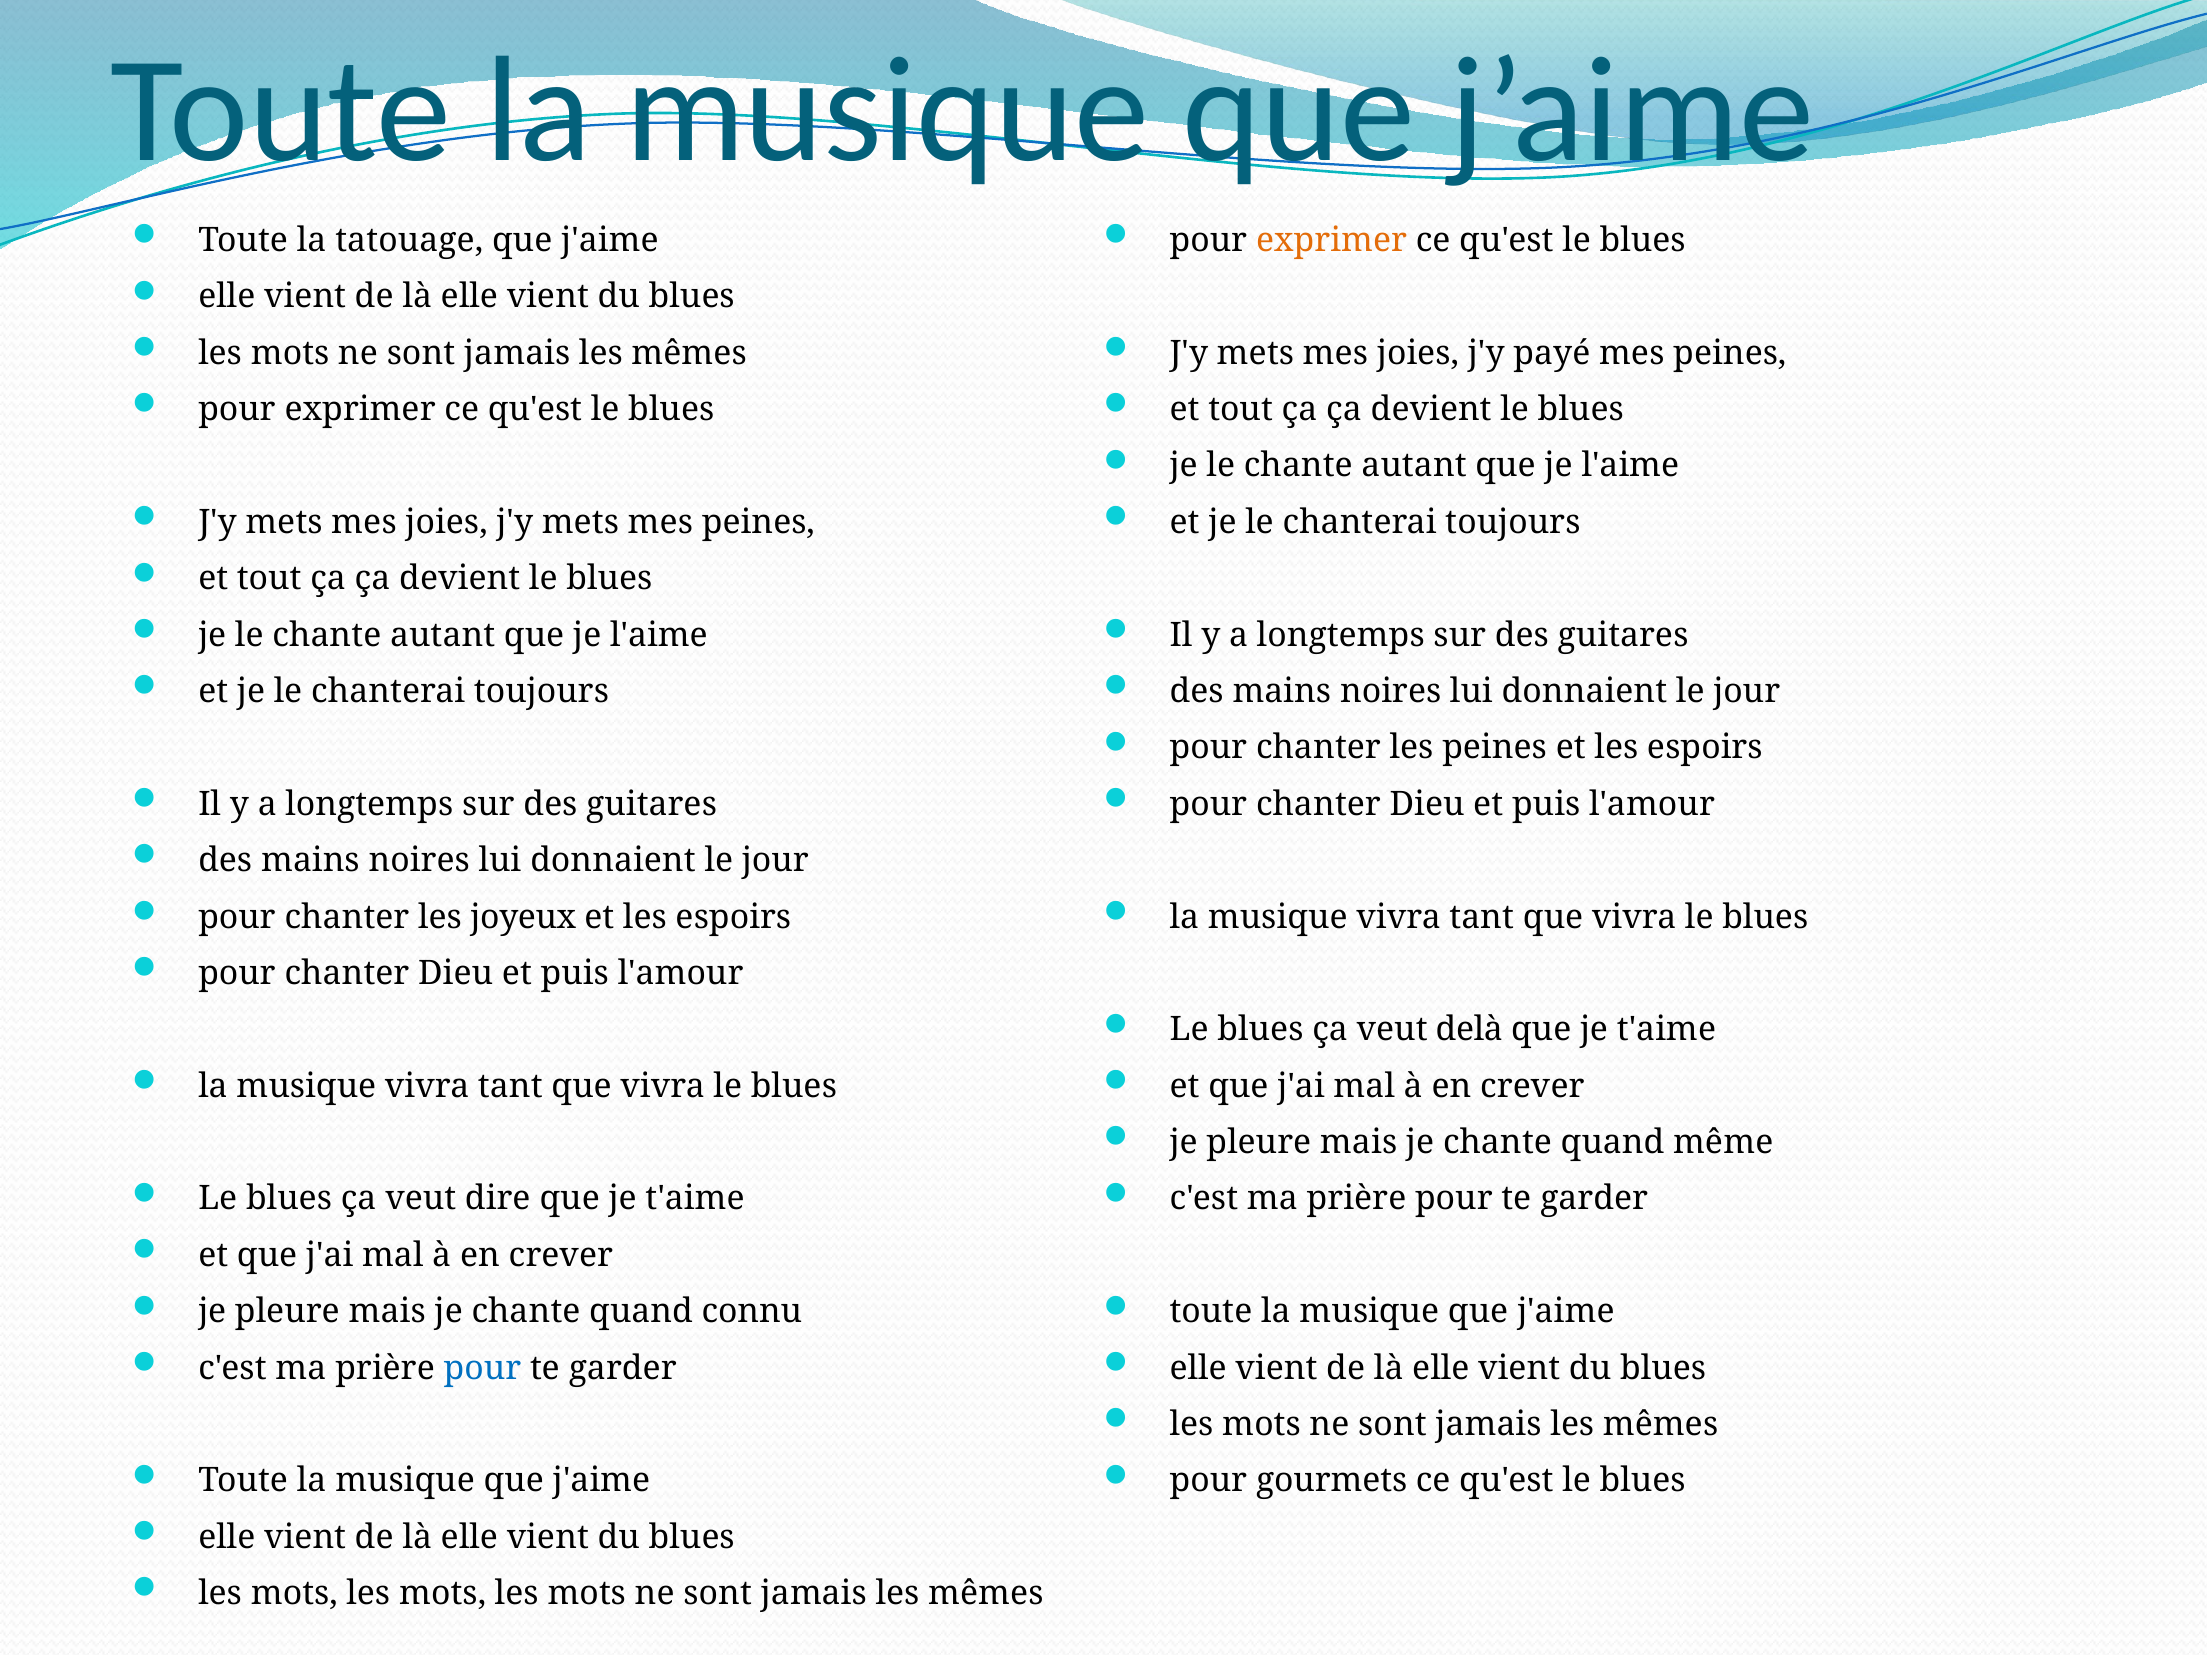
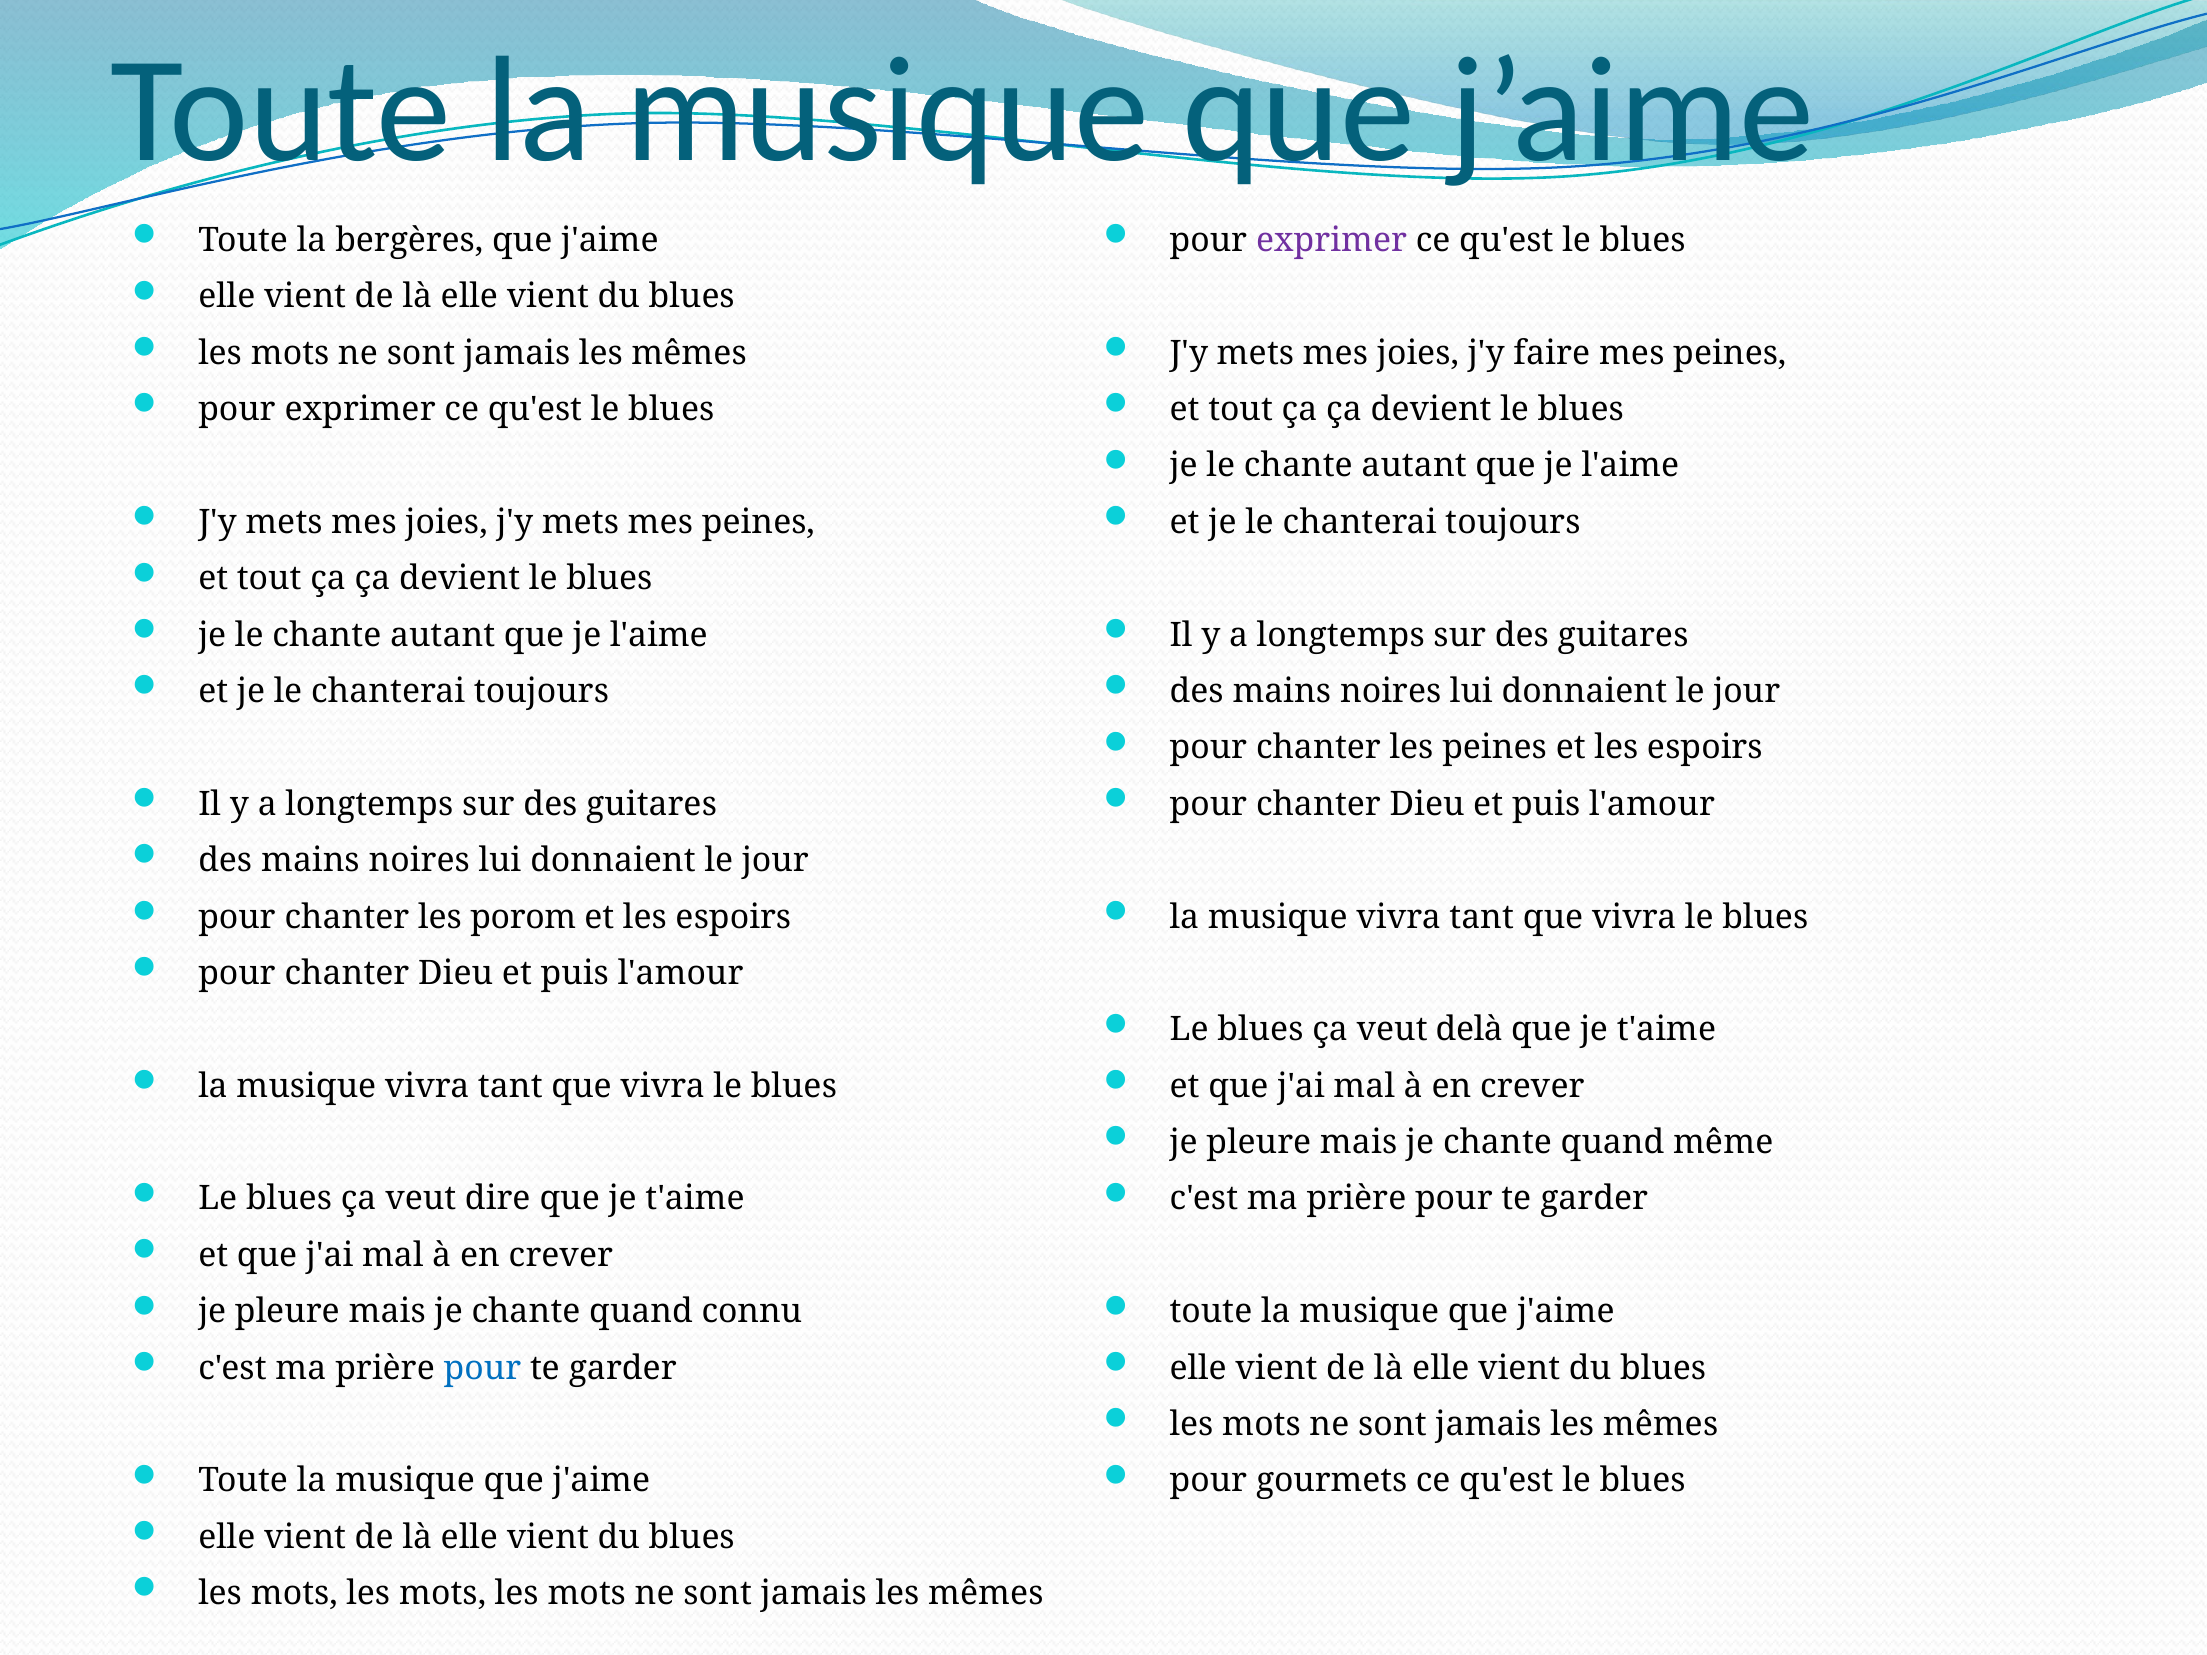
tatouage: tatouage -> bergères (409, 240)
exprimer colour: orange -> purple (1332, 240)
payé: payé -> faire (1552, 353)
joyeux: joyeux -> porom (523, 917)
